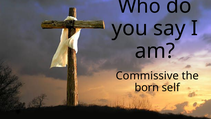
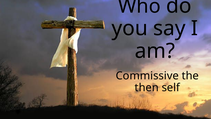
born: born -> then (147, 87)
